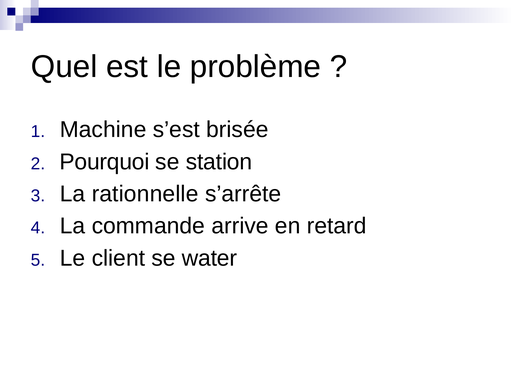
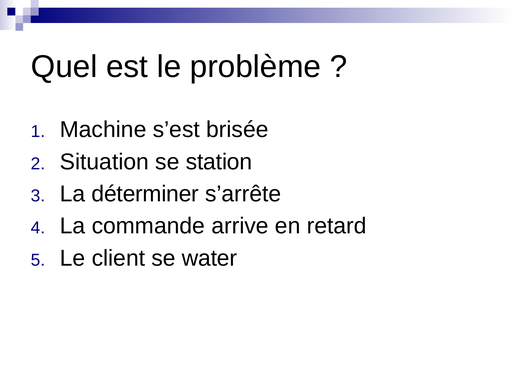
Pourquoi: Pourquoi -> Situation (104, 162)
rationnelle: rationnelle -> déterminer (145, 194)
